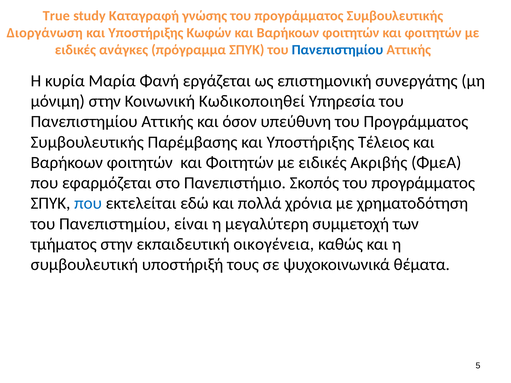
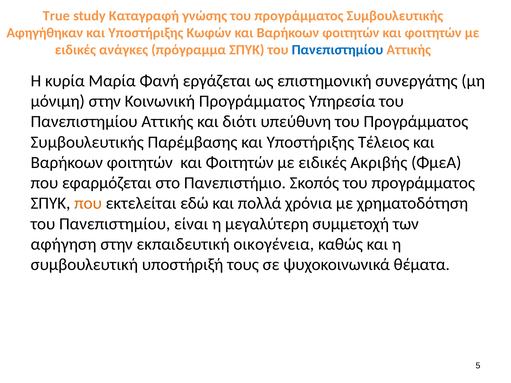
Διοργάνωση: Διοργάνωση -> Αφηγήθηκαν (45, 33)
Κοινωνική Κωδικοποιηθεί: Κωδικοποιηθεί -> Προγράμματος (252, 101)
όσον: όσον -> διότι (240, 122)
που colour: blue -> orange (88, 203)
τμήματος: τμήματος -> αφήγηση (64, 244)
